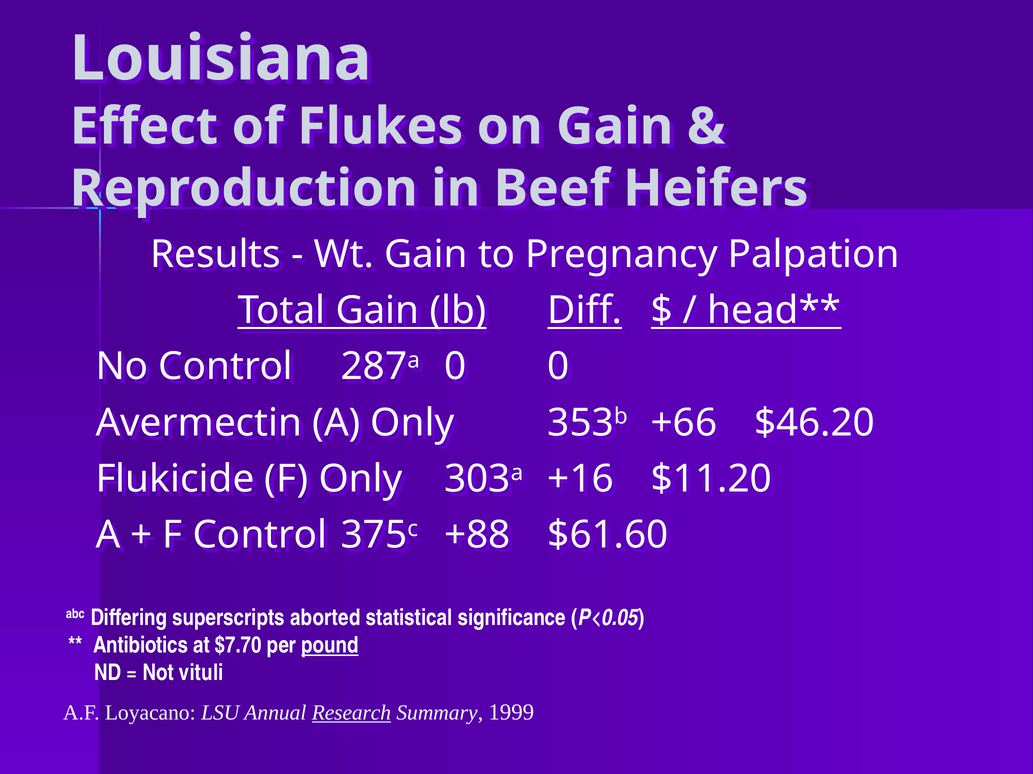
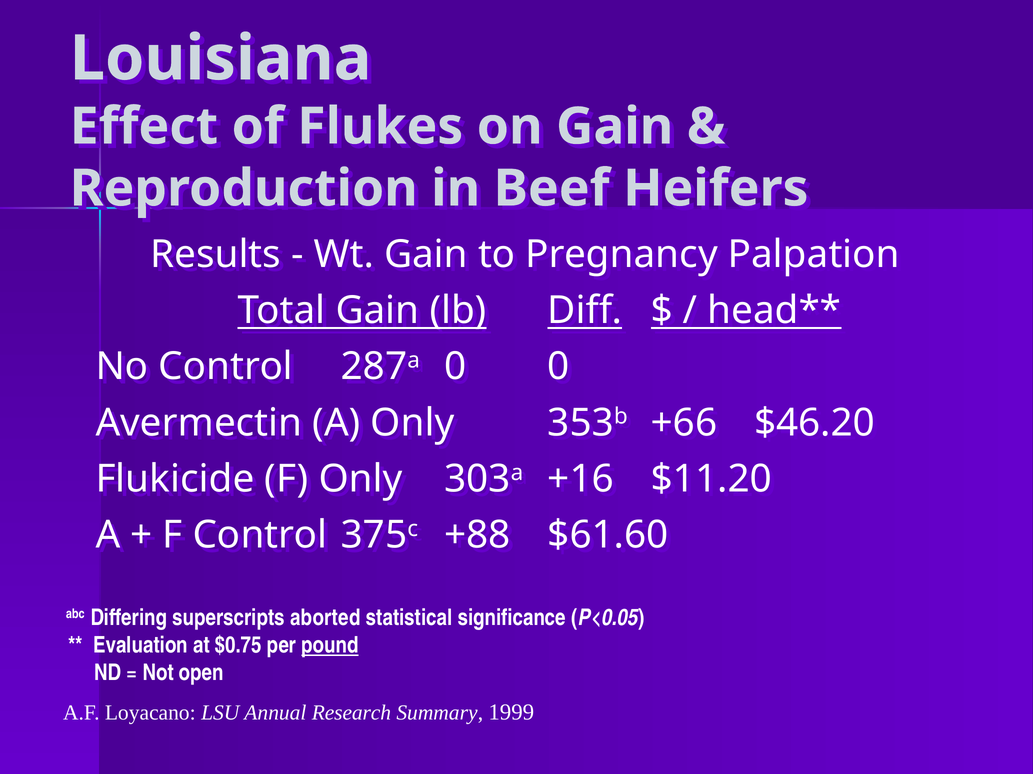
Antibiotics: Antibiotics -> Evaluation (141, 646)
$7.70: $7.70 -> $0.75 (238, 646)
vituli: vituli -> open (201, 673)
Research underline: present -> none (351, 714)
